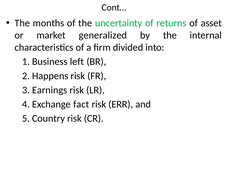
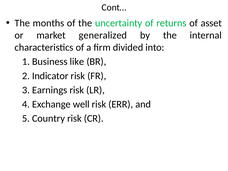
left: left -> like (77, 62)
Happens: Happens -> Indicator (50, 76)
fact: fact -> well (81, 104)
